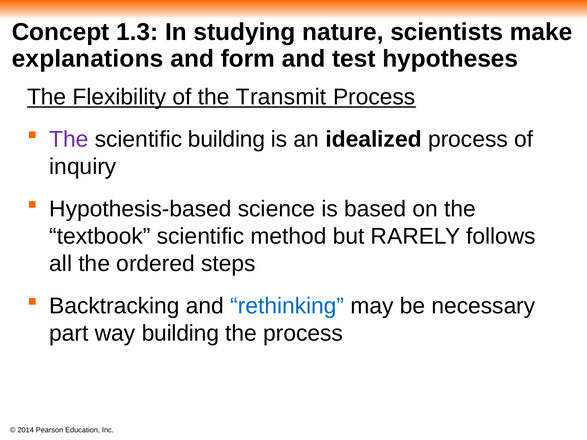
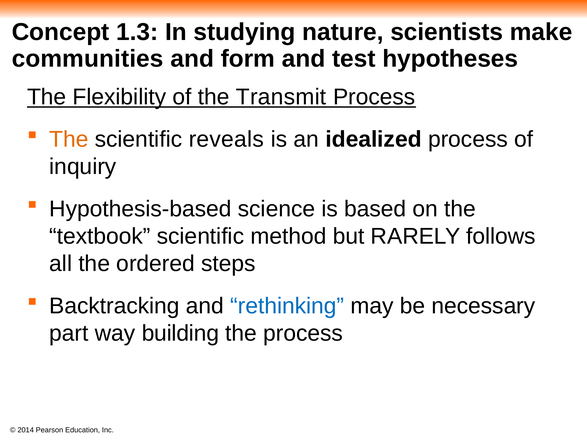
explanations: explanations -> communities (88, 59)
The colour: purple -> orange (69, 139)
scientific building: building -> reveals (226, 139)
